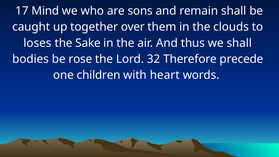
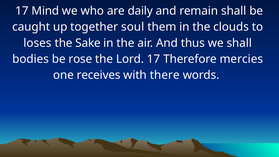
sons: sons -> daily (140, 11)
over: over -> soul (133, 27)
Lord 32: 32 -> 17 (154, 59)
precede: precede -> mercies (241, 59)
children: children -> receives (99, 75)
heart: heart -> there (165, 75)
